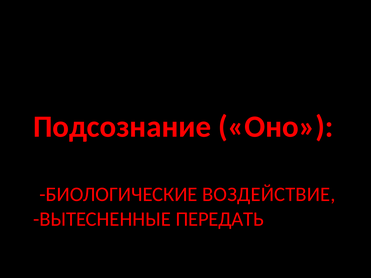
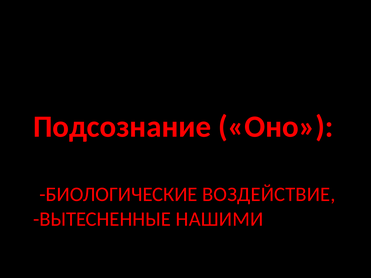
ПЕРЕДАТЬ: ПЕРЕДАТЬ -> НАШИМИ (220, 219)
